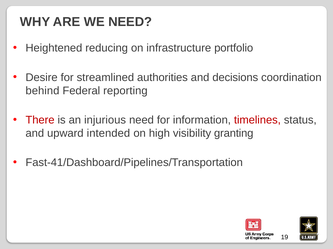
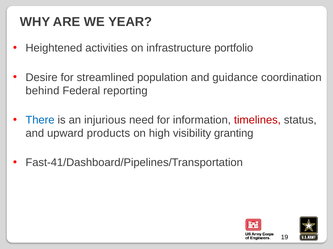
WE NEED: NEED -> YEAR (130, 22)
reducing: reducing -> activities (107, 48)
authorities: authorities -> population (162, 78)
decisions: decisions -> guidance (235, 78)
There colour: red -> blue (40, 120)
intended: intended -> products (108, 134)
